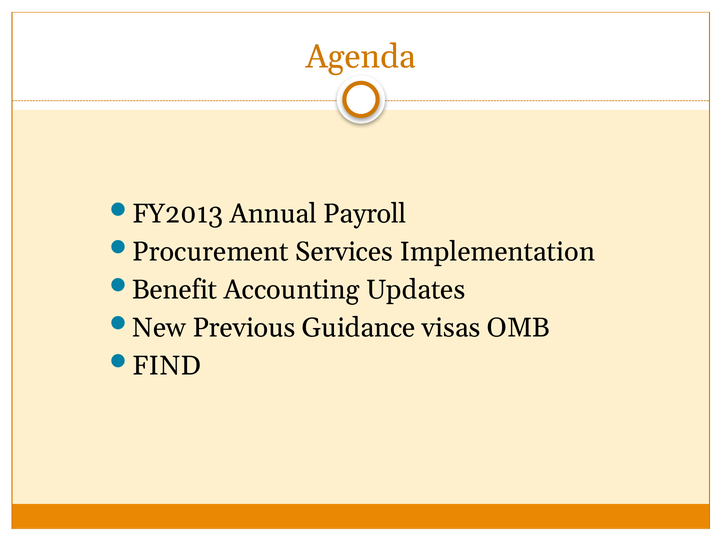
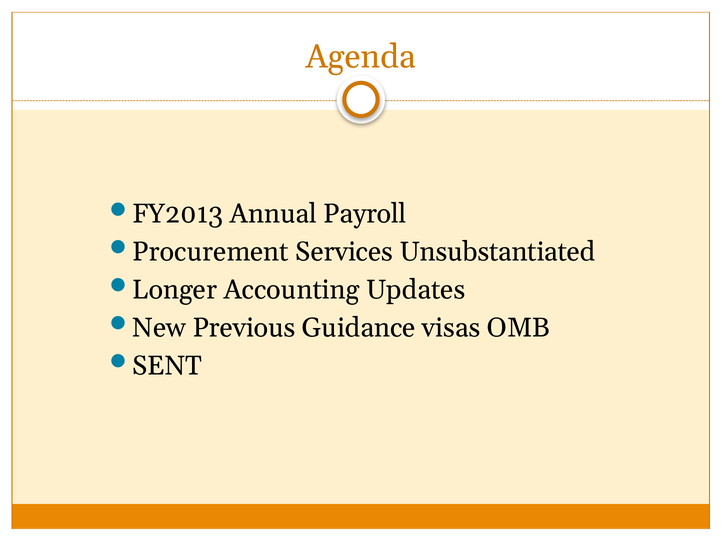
Implementation: Implementation -> Unsubstantiated (497, 252)
Benefit: Benefit -> Longer (175, 290)
FIND: FIND -> SENT (167, 366)
